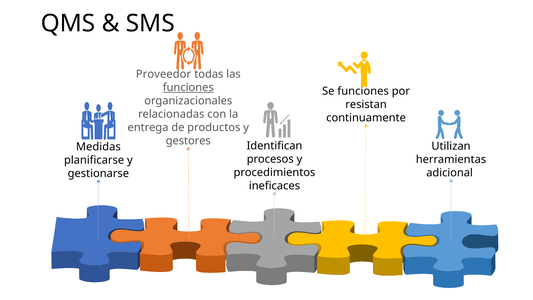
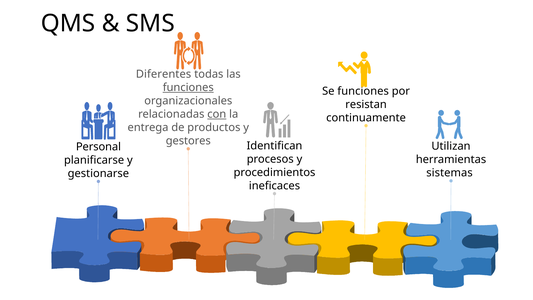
Proveedor: Proveedor -> Diferentes (164, 74)
con underline: none -> present (217, 114)
Medidas: Medidas -> Personal (98, 147)
adicional: adicional -> sistemas (449, 173)
